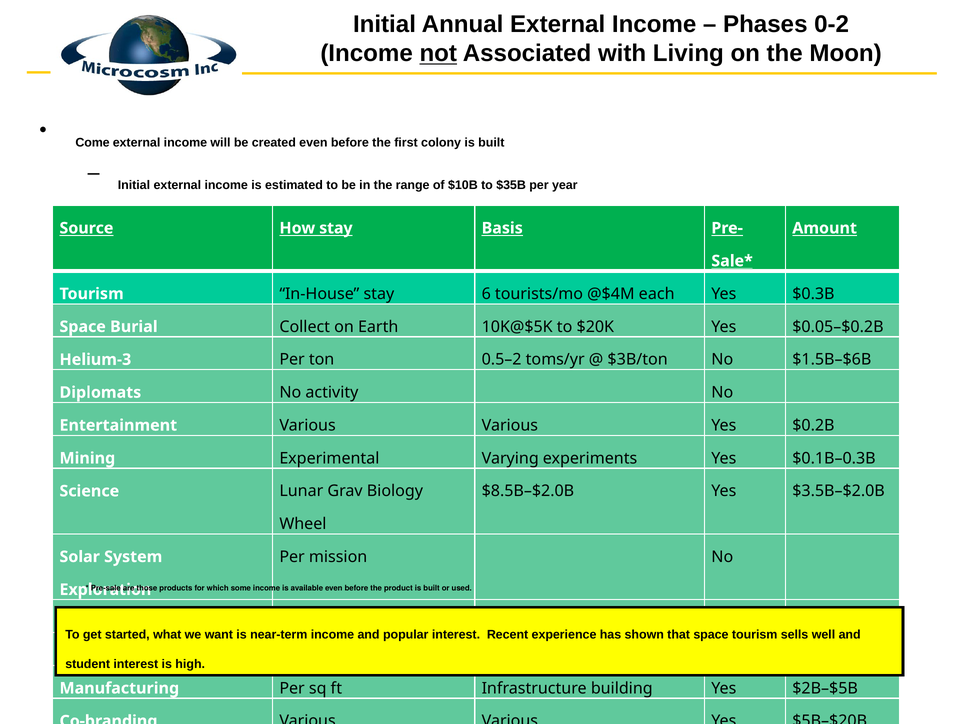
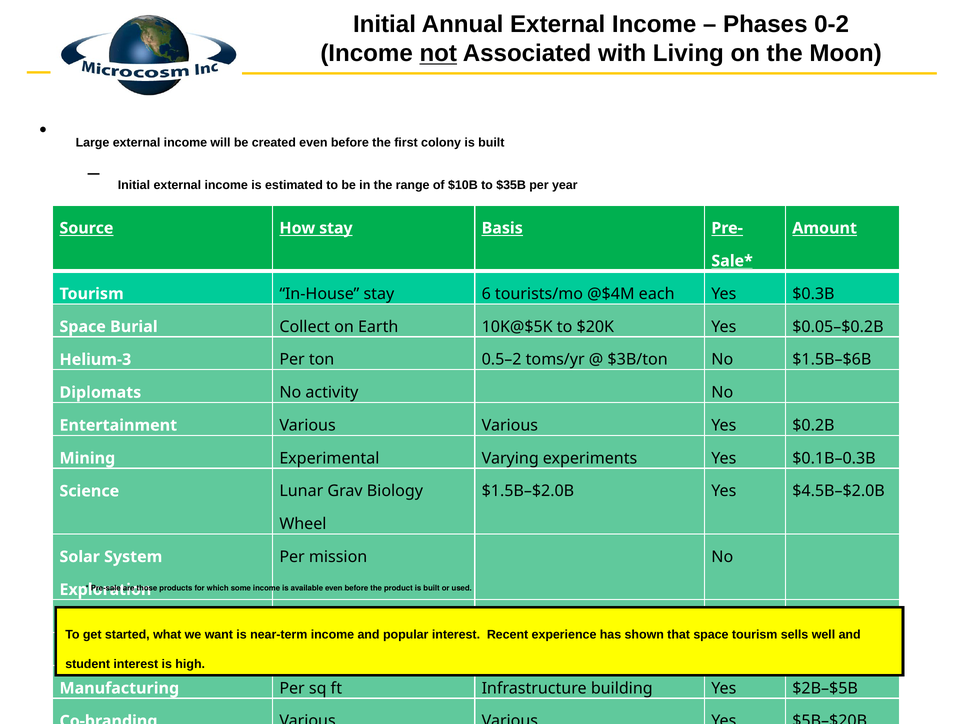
Come: Come -> Large (92, 143)
$8.5B–$2.0B: $8.5B–$2.0B -> $1.5B–$2.0B (528, 491)
$3.5B–$2.0B: $3.5B–$2.0B -> $4.5B–$2.0B (839, 491)
